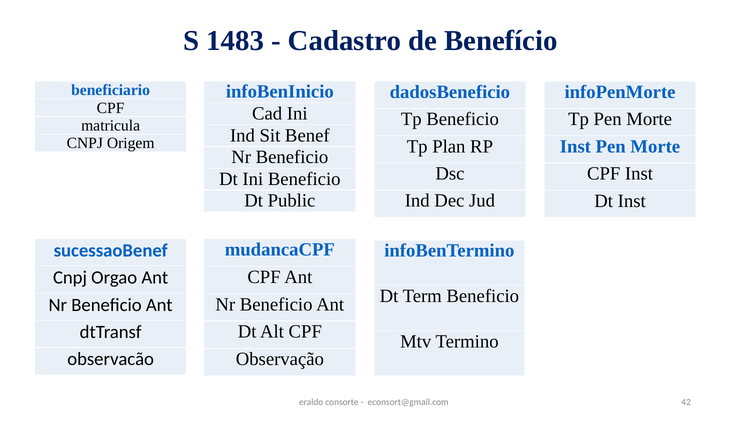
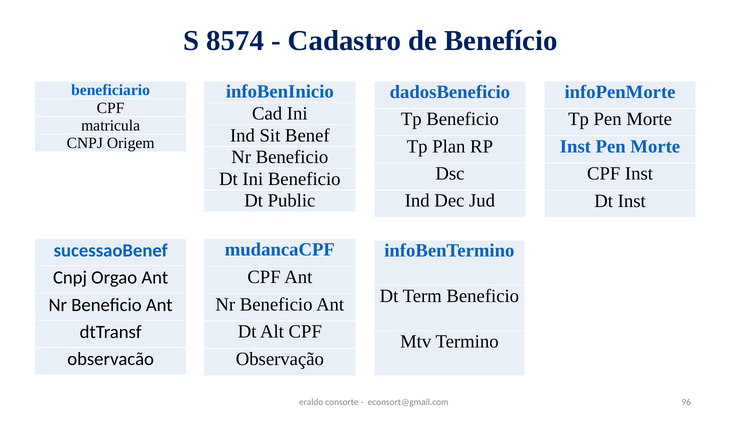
1483: 1483 -> 8574 (235, 41)
42: 42 -> 96 (686, 402)
